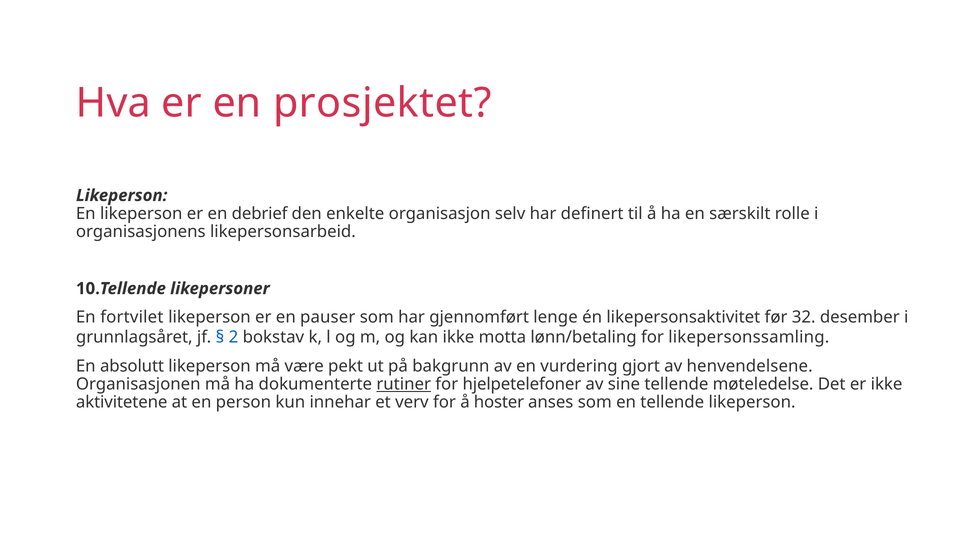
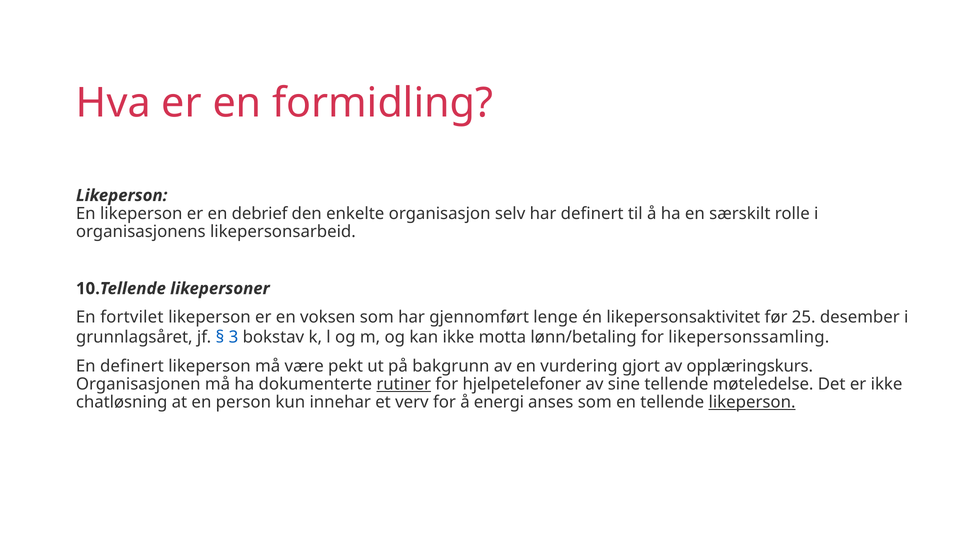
prosjektet: prosjektet -> formidling (383, 103)
pauser: pauser -> voksen (328, 317)
32: 32 -> 25 (804, 317)
2: 2 -> 3 (233, 337)
En absolutt: absolutt -> definert (132, 366)
henvendelsene: henvendelsene -> opplæringskurs (750, 366)
aktivitetene: aktivitetene -> chatløsning (122, 403)
hoster: hoster -> energi (499, 403)
likeperson underline: none -> present (752, 403)
